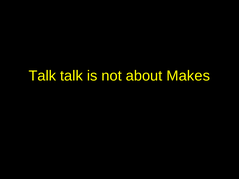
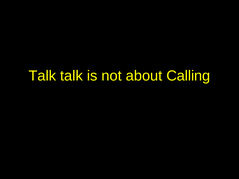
Makes: Makes -> Calling (188, 76)
